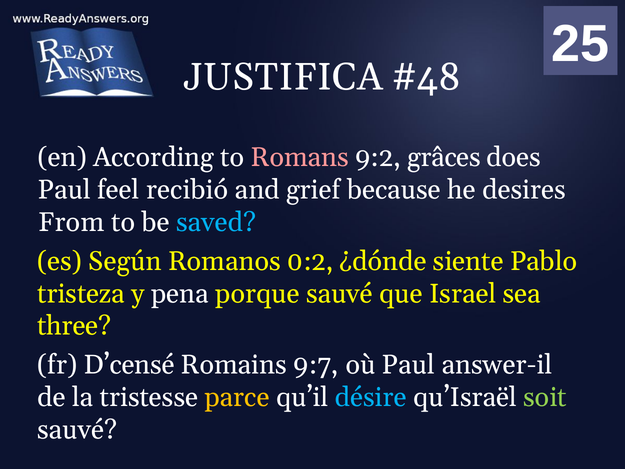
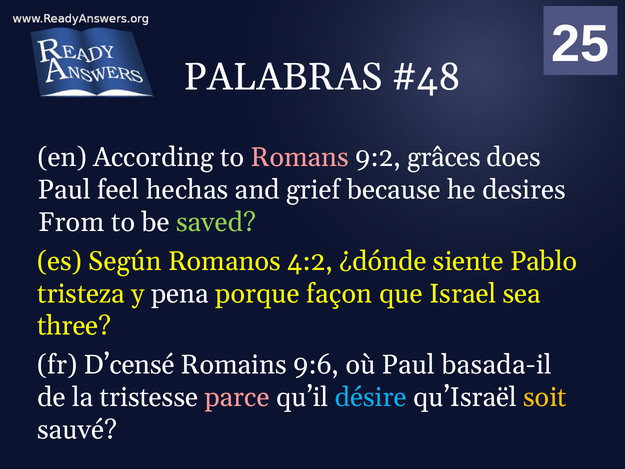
JUSTIFICA: JUSTIFICA -> PALABRAS (283, 77)
recibió: recibió -> hechas (187, 190)
saved colour: light blue -> light green (216, 222)
0:2: 0:2 -> 4:2 (310, 261)
porque sauvé: sauvé -> façon (339, 293)
9:7: 9:7 -> 9:6 (316, 365)
answer-il: answer-il -> basada-il (497, 365)
parce colour: yellow -> pink (237, 397)
soit colour: light green -> yellow (545, 397)
